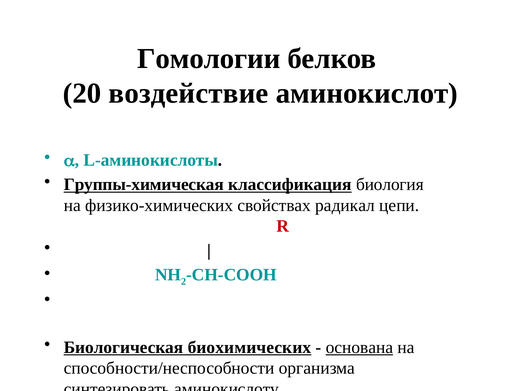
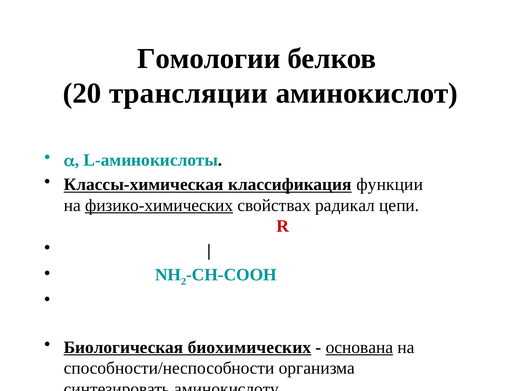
воздействие: воздействие -> трансляции (188, 93)
Группы-химическая: Группы-химическая -> Классы-химическая (144, 184)
биология: биология -> функции (390, 184)
физико-химических underline: none -> present (159, 205)
